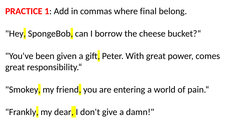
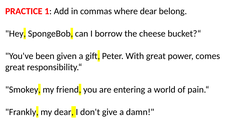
where final: final -> dear (148, 11)
